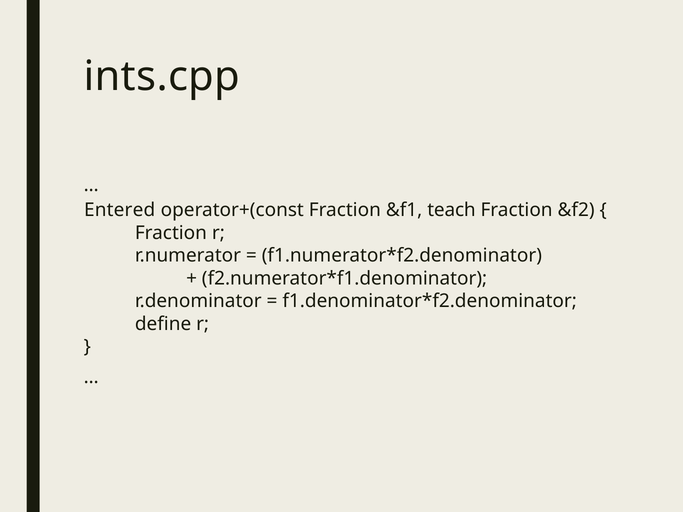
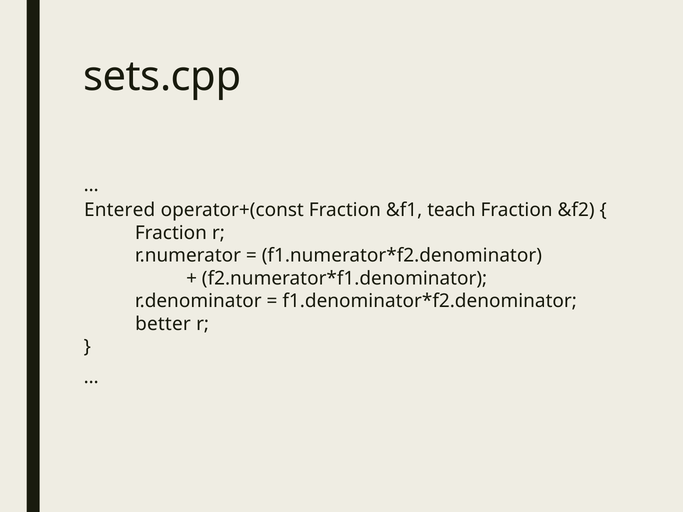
ints.cpp: ints.cpp -> sets.cpp (162, 77)
define: define -> better (163, 324)
